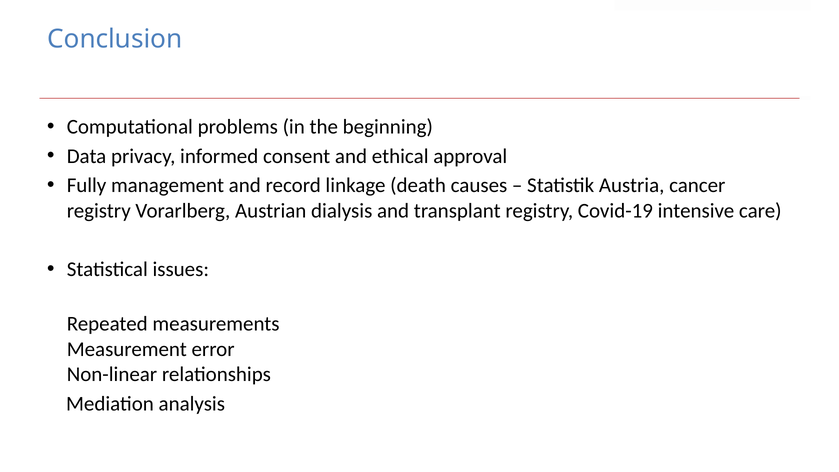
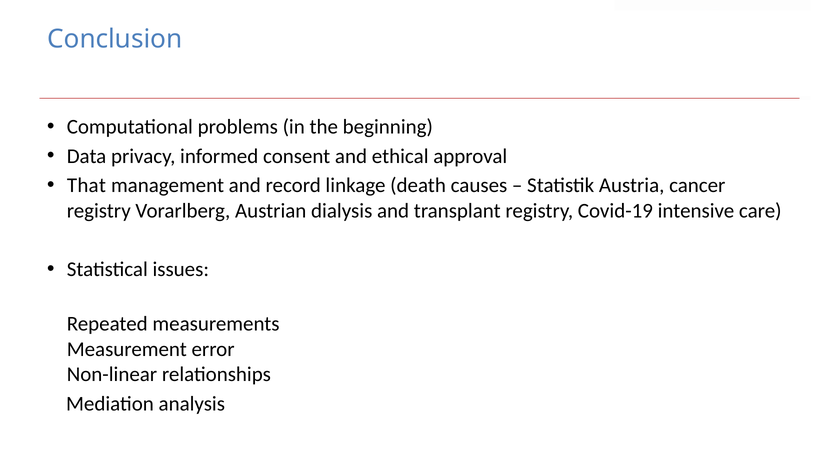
Fully: Fully -> That (86, 185)
